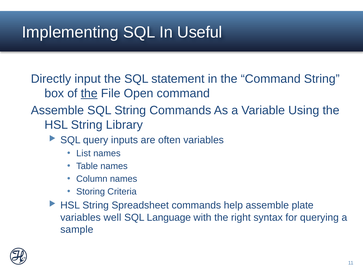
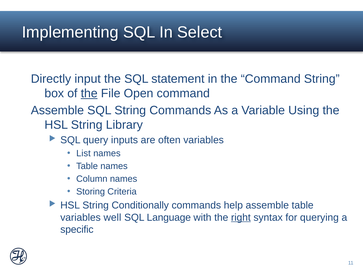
Useful: Useful -> Select (200, 32)
Spreadsheet: Spreadsheet -> Conditionally (140, 205)
assemble plate: plate -> table (303, 205)
right underline: none -> present (241, 217)
sample: sample -> specific (77, 229)
